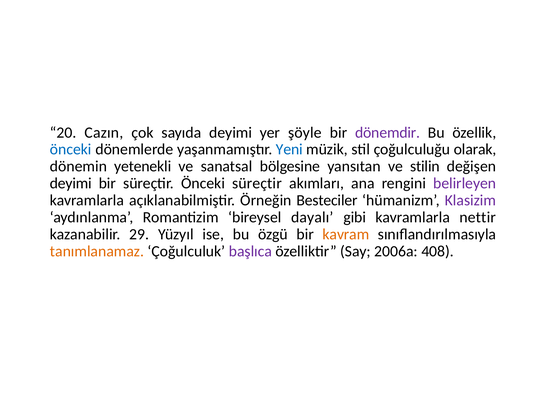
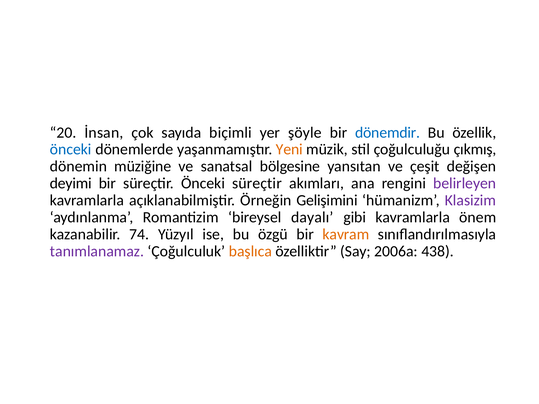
Cazın: Cazın -> İnsan (104, 133)
sayıda deyimi: deyimi -> biçimli (231, 133)
dönemdir colour: purple -> blue (388, 133)
Yeni colour: blue -> orange (289, 150)
olarak: olarak -> çıkmış (475, 150)
yetenekli: yetenekli -> müziğine (143, 167)
stilin: stilin -> çeşit (425, 167)
Besteciler: Besteciler -> Gelişimini (327, 200)
nettir: nettir -> önem (478, 217)
29: 29 -> 74 (139, 234)
tanımlanamaz colour: orange -> purple (97, 251)
başlıca colour: purple -> orange (250, 251)
408: 408 -> 438 (438, 251)
